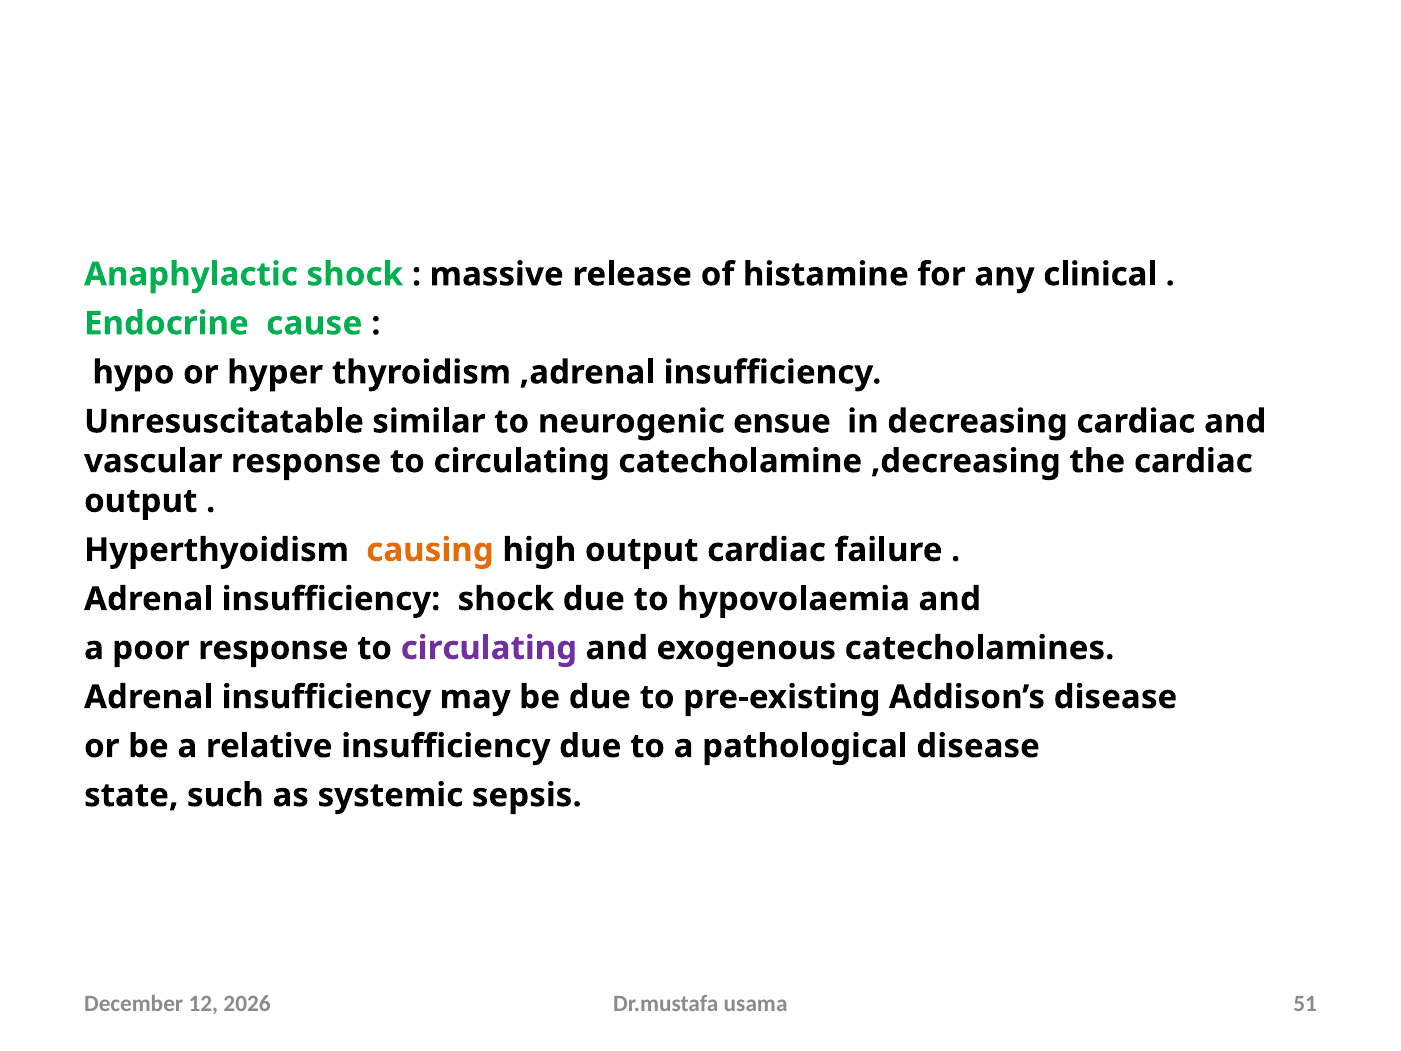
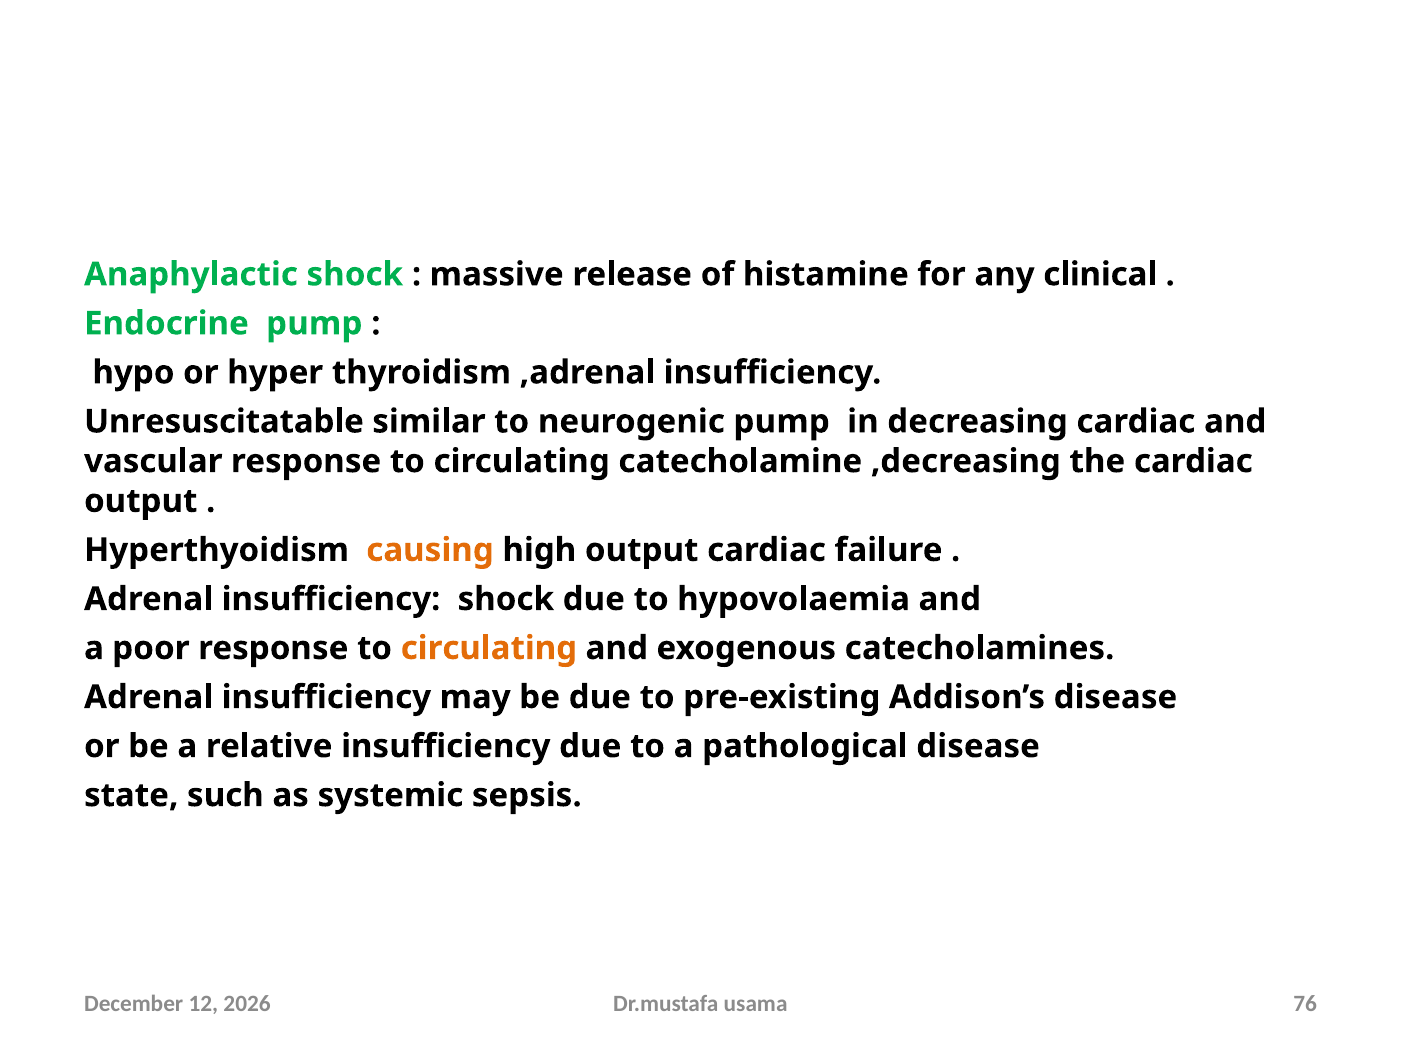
Endocrine cause: cause -> pump (314, 323)
neurogenic ensue: ensue -> pump (782, 421)
circulating colour: purple -> orange (489, 648)
51: 51 -> 76 (1305, 1003)
